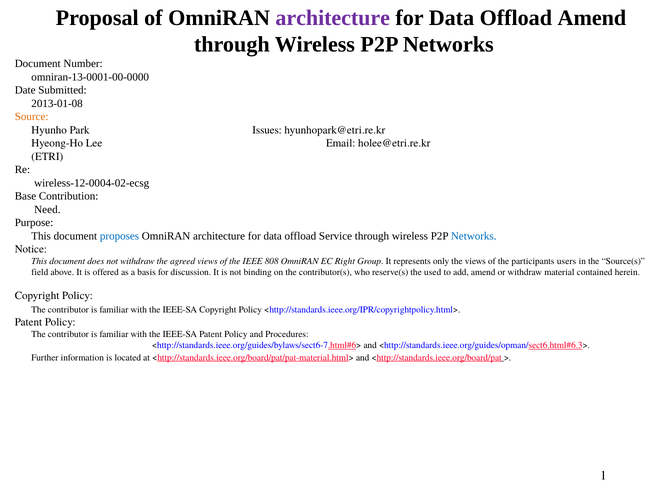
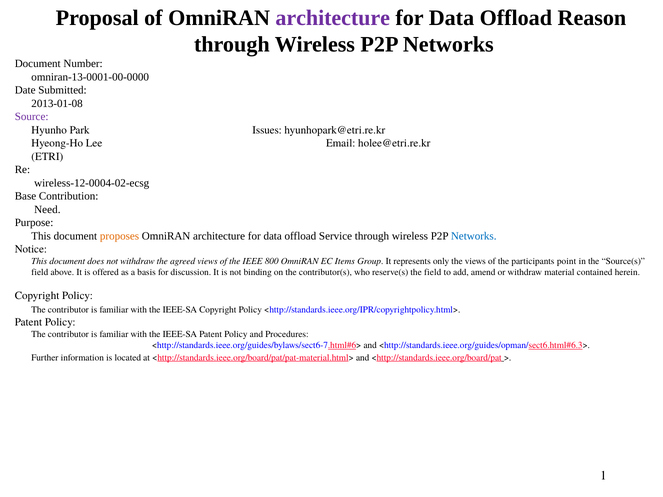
Offload Amend: Amend -> Reason (592, 18)
Source colour: orange -> purple (32, 117)
proposes colour: blue -> orange (120, 236)
808: 808 -> 800 (272, 261)
Right: Right -> Items (345, 261)
users: users -> point (567, 261)
the used: used -> field (433, 272)
